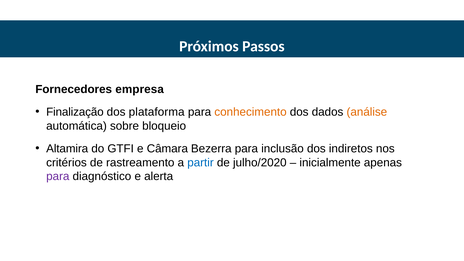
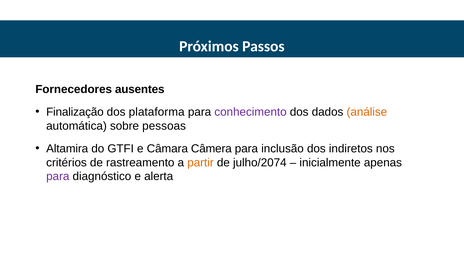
empresa: empresa -> ausentes (140, 89)
conhecimento colour: orange -> purple (251, 112)
bloqueio: bloqueio -> pessoas (164, 126)
Bezerra: Bezerra -> Câmera (211, 149)
partir colour: blue -> orange (201, 163)
julho/2020: julho/2020 -> julho/2074 (260, 163)
